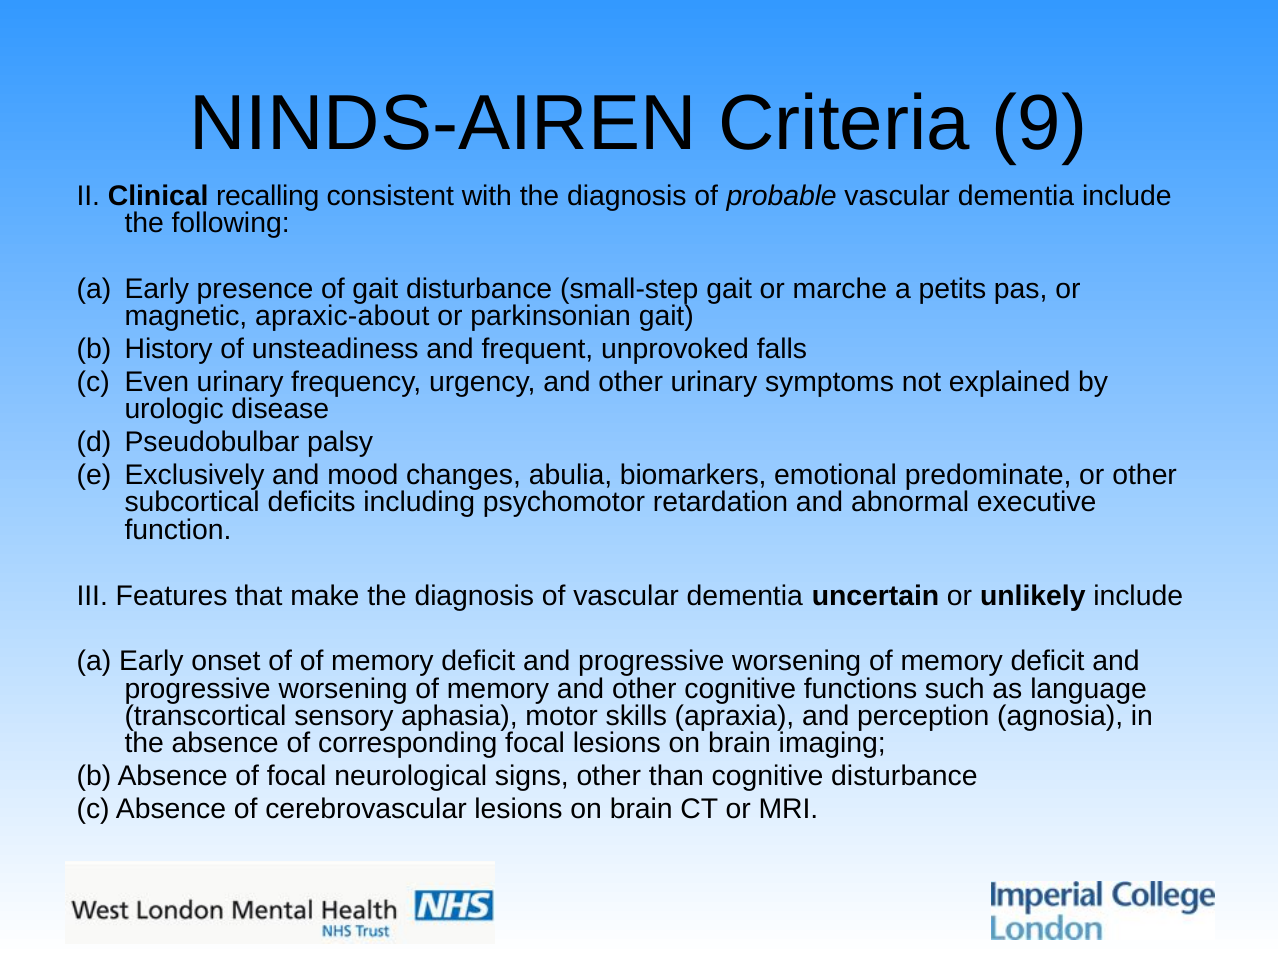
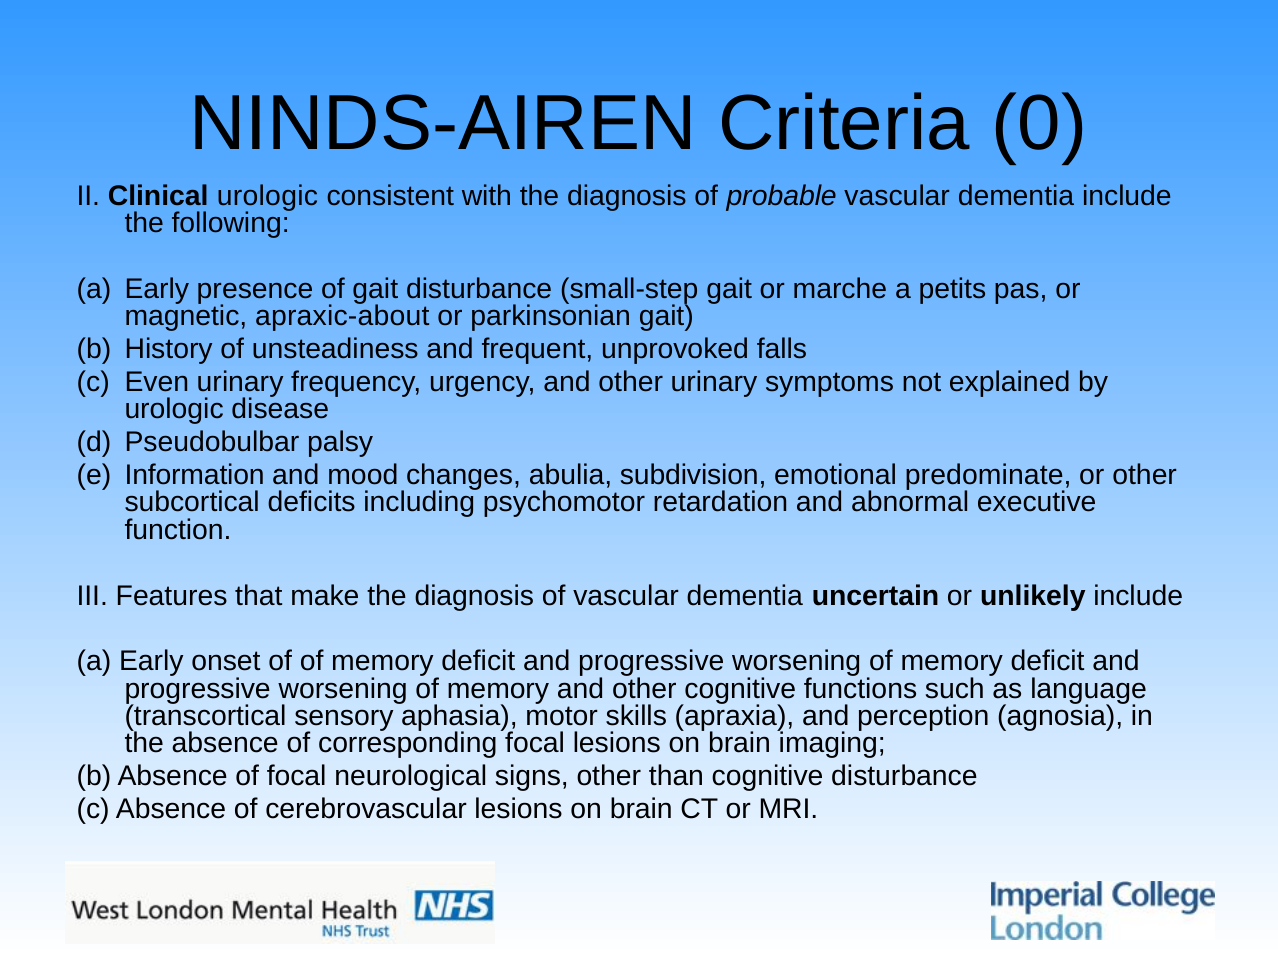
9: 9 -> 0 (1039, 124)
Clinical recalling: recalling -> urologic (267, 196)
Exclusively: Exclusively -> Information (195, 476)
biomarkers: biomarkers -> subdivision (693, 476)
